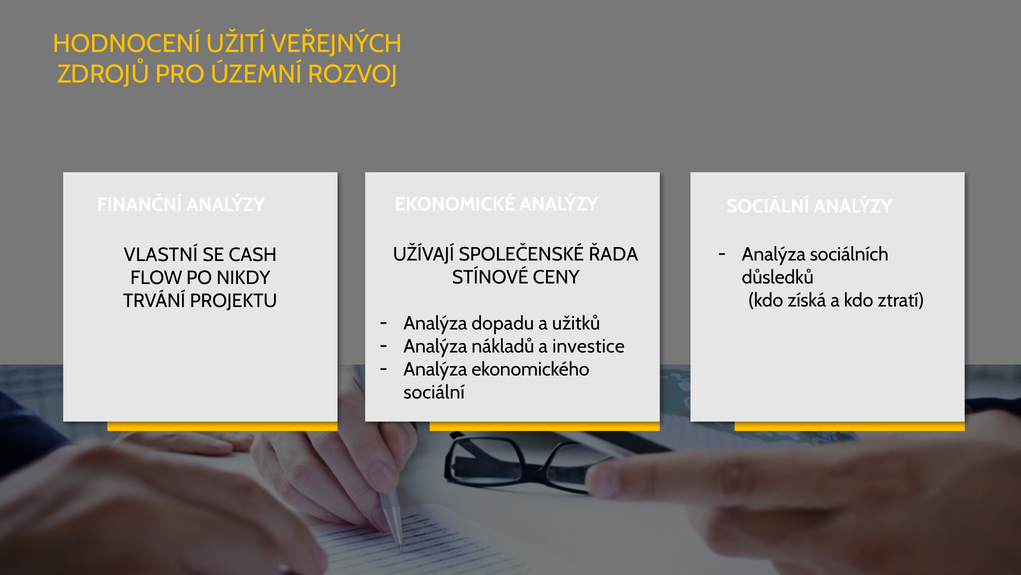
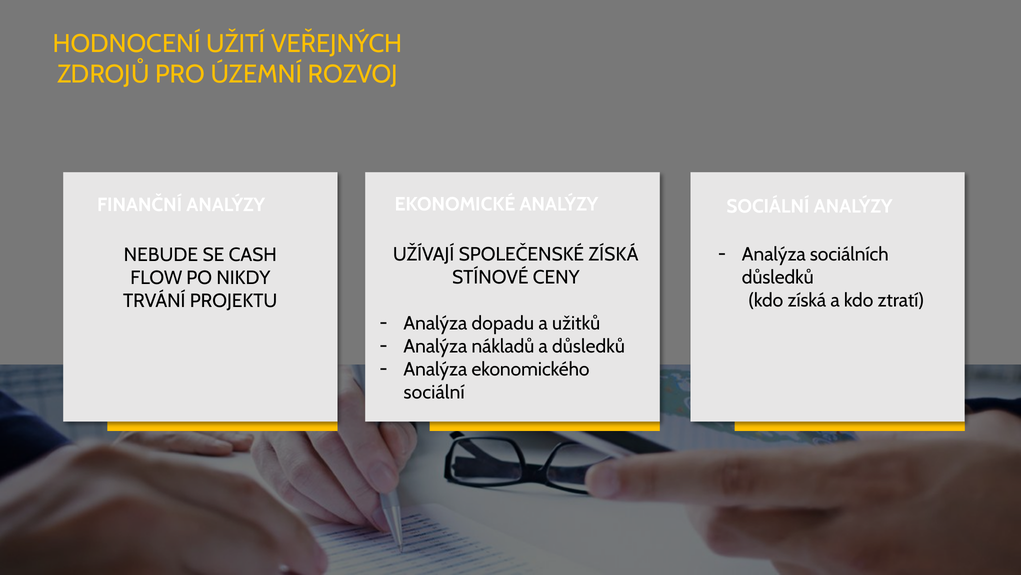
SPOLEČENSKÉ ŘADA: ŘADA -> ZÍSKÁ (613, 254)
VLASTNÍ: VLASTNÍ -> NEBUDE (161, 255)
a investice: investice -> důsledků (589, 346)
